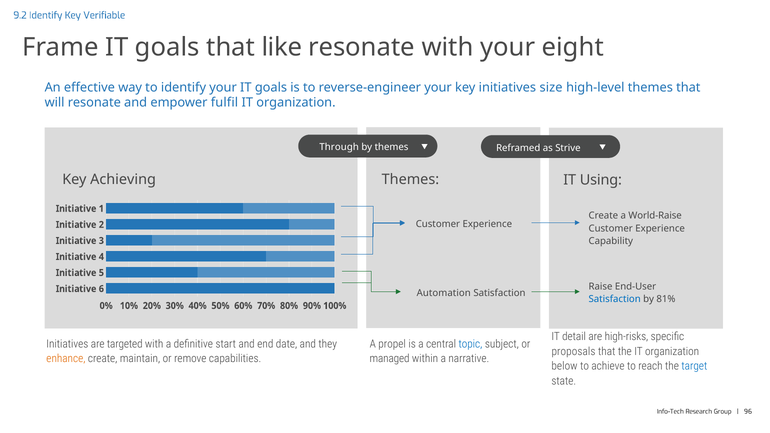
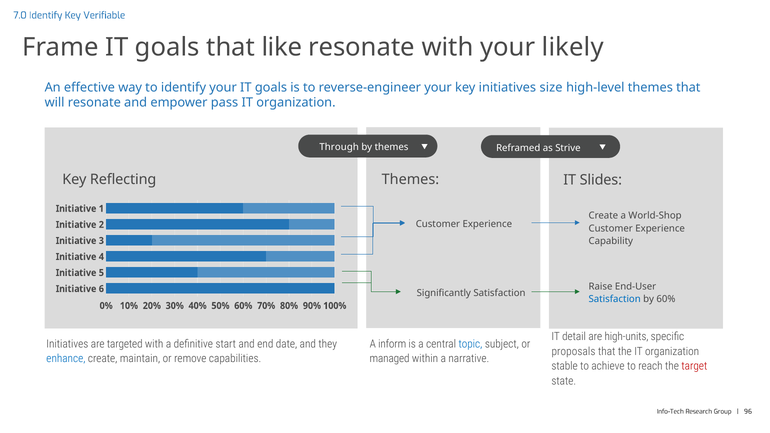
9.2: 9.2 -> 7.0 (20, 15)
eight: eight -> likely (573, 47)
fulfil: fulfil -> pass (225, 103)
Achieving: Achieving -> Reflecting (123, 180)
Using: Using -> Slides (601, 180)
World-Raise: World-Raise -> World-Shop (655, 216)
Automation: Automation -> Significantly (444, 293)
by 81%: 81% -> 60% (666, 299)
high-risks: high-risks -> high-units (626, 337)
propel: propel -> inform (392, 344)
enhance colour: orange -> blue (66, 359)
below: below -> stable (565, 366)
target colour: blue -> red (694, 366)
